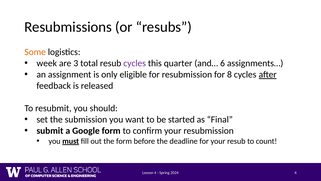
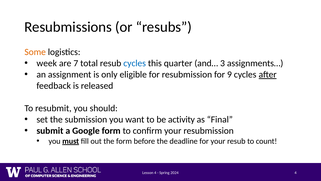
3: 3 -> 7 (76, 63)
cycles colour: purple -> blue (135, 63)
6: 6 -> 3 (223, 63)
8: 8 -> 9 (229, 74)
started: started -> activity (181, 119)
